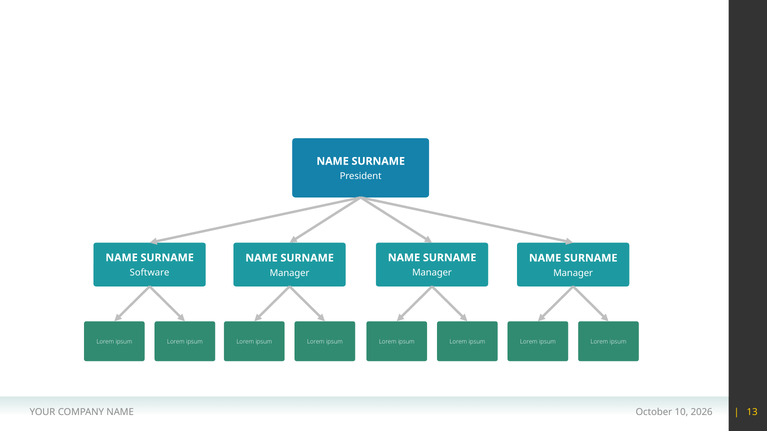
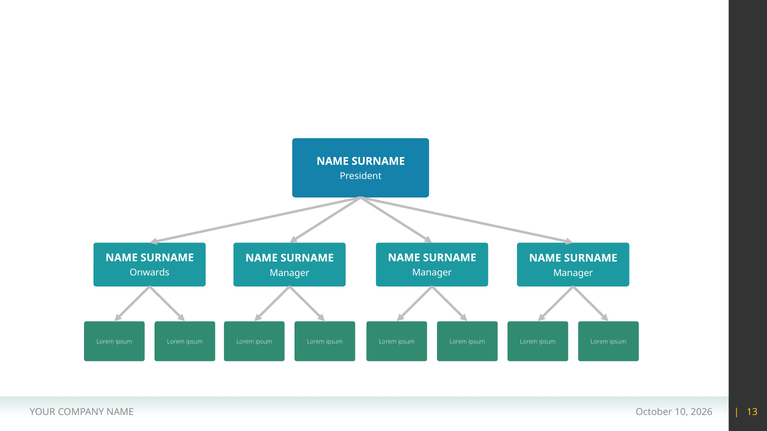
Software: Software -> Onwards (150, 273)
